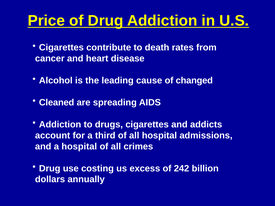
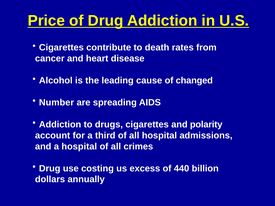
Cleaned: Cleaned -> Number (57, 103)
addicts: addicts -> polarity (206, 125)
242: 242 -> 440 (182, 169)
